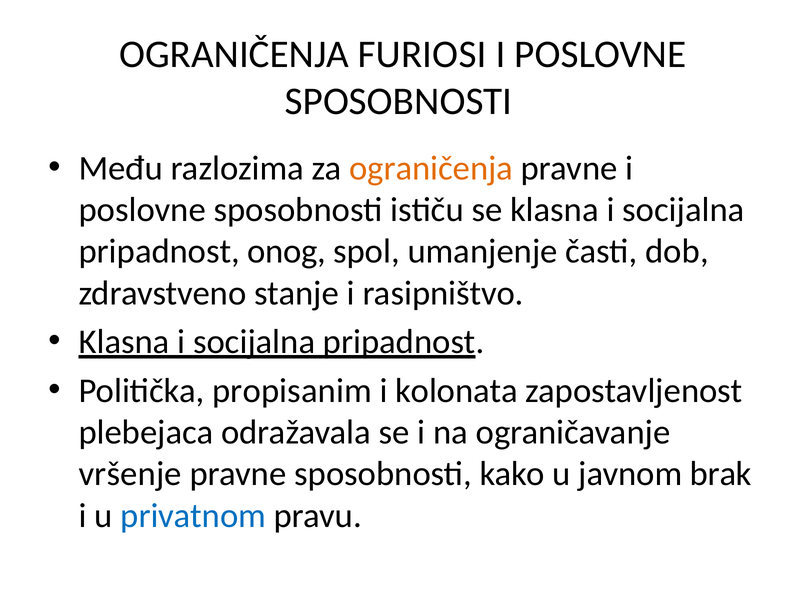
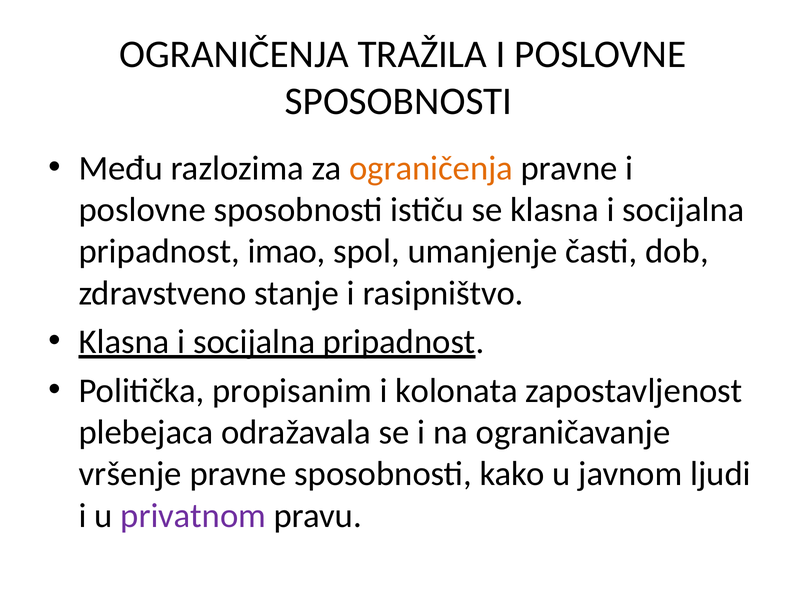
FURIOSI: FURIOSI -> TRAŽILA (422, 54)
onog: onog -> imao (287, 252)
brak: brak -> ljudi (721, 474)
privatnom colour: blue -> purple (193, 516)
